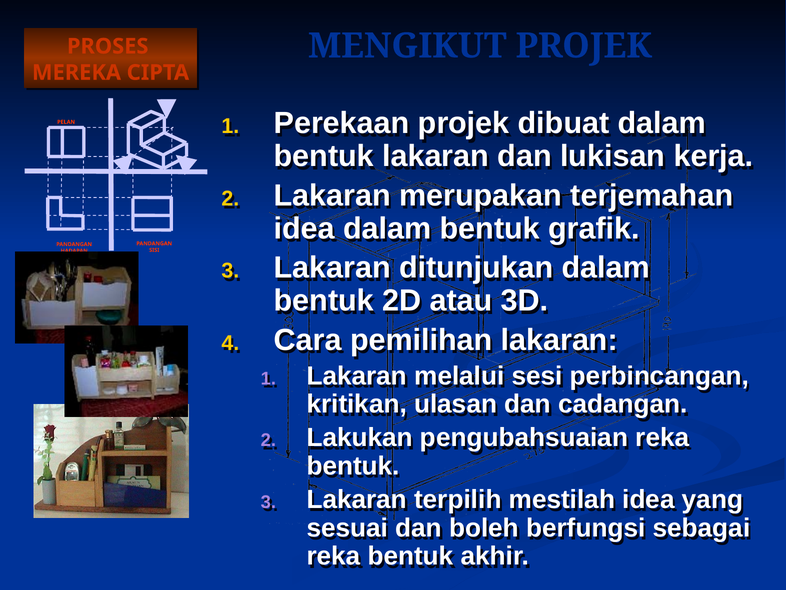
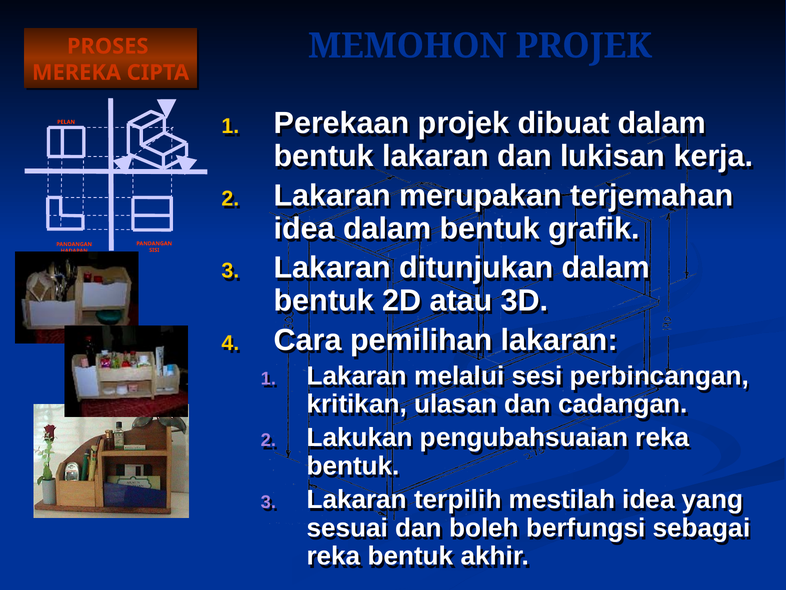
MENGIKUT: MENGIKUT -> MEMOHON (407, 46)
